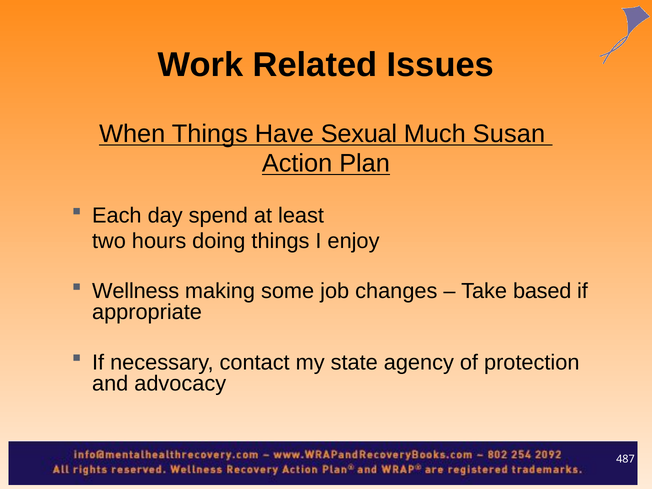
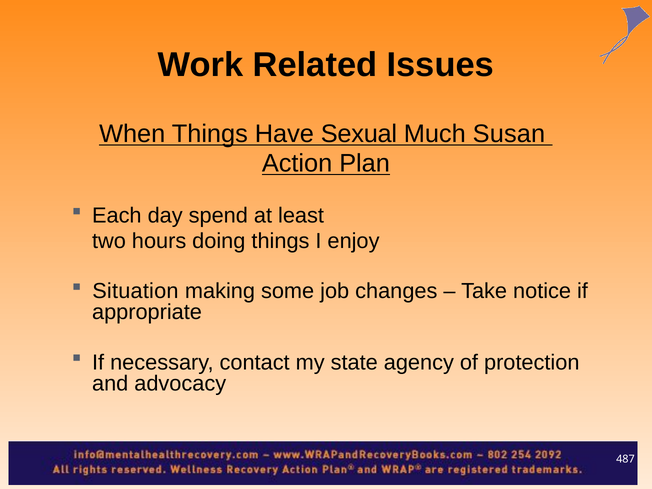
Wellness: Wellness -> Situation (135, 291)
based: based -> notice (542, 291)
